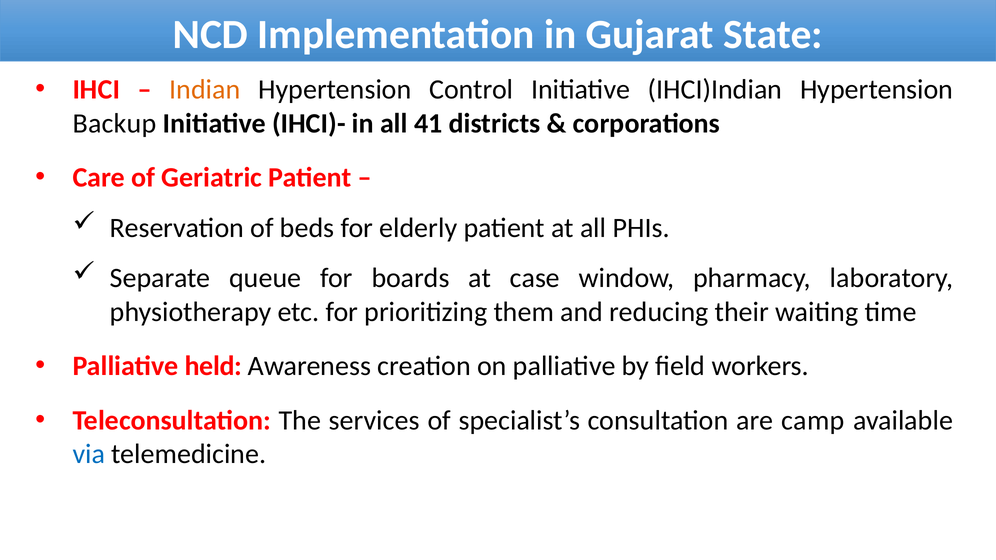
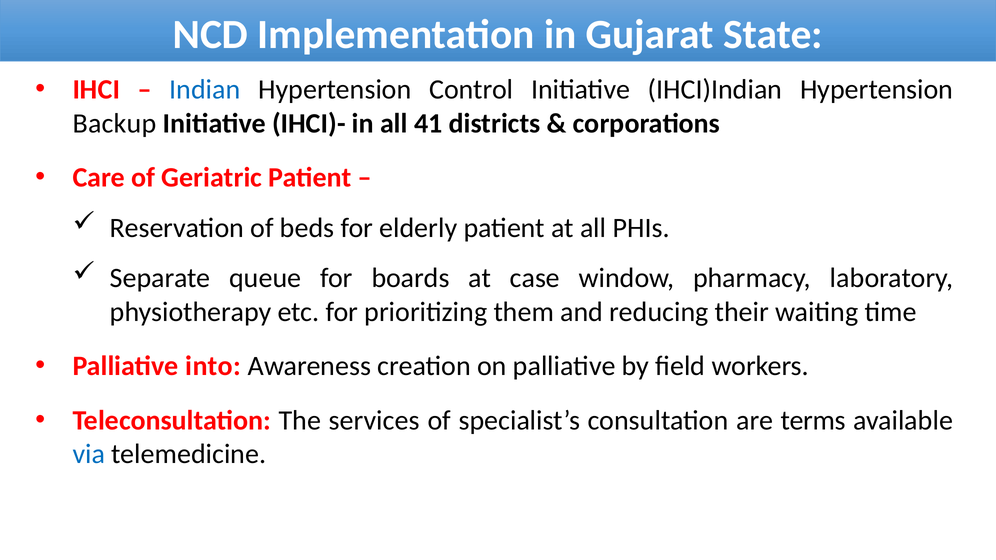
Indian colour: orange -> blue (205, 90)
held: held -> into (213, 366)
camp: camp -> terms (813, 421)
